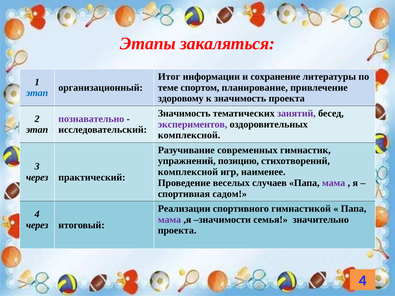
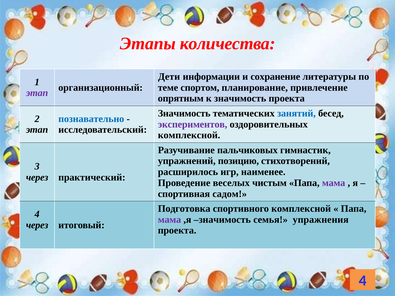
закаляться: закаляться -> количества (228, 44)
Итог: Итог -> Дети (169, 77)
этап colour: blue -> purple (37, 93)
здоровому: здоровому -> опрятным (181, 99)
занятий colour: purple -> blue (296, 113)
познавательно colour: purple -> blue (91, 119)
современных: современных -> пальчиковых (247, 150)
комплексной: комплексной -> расширилось (188, 172)
случаев: случаев -> чистым (269, 183)
Реализации: Реализации -> Подготовка (184, 209)
спортивного гимнастикой: гимнастикой -> комплексной (301, 209)
,я значимости: значимости -> значимость (222, 220)
значительно: значительно -> упражнения (321, 220)
